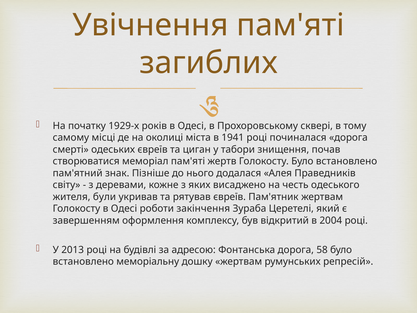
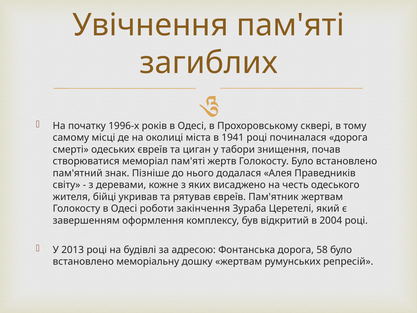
1929-х: 1929-х -> 1996-х (124, 126)
були: були -> бійці (105, 197)
